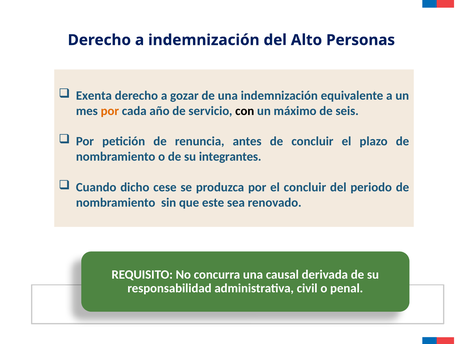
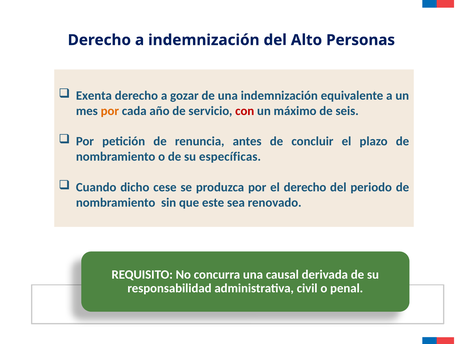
con colour: black -> red (245, 111)
integrantes: integrantes -> específicas (230, 157)
el concluir: concluir -> derecho (305, 187)
